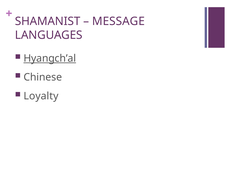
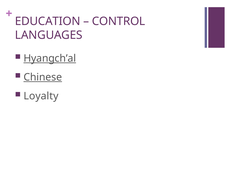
SHAMANIST: SHAMANIST -> EDUCATION (48, 21)
MESSAGE: MESSAGE -> CONTROL (119, 21)
Chinese underline: none -> present (43, 77)
